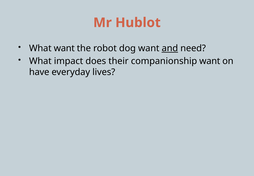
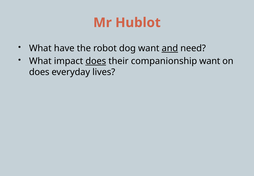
What want: want -> have (64, 48)
does underline: none -> present (96, 61)
have: have -> does (39, 72)
